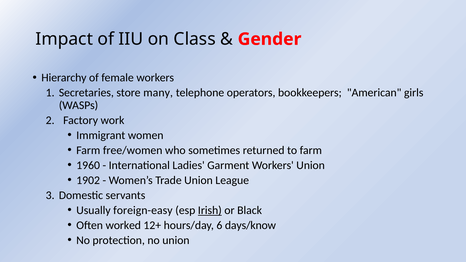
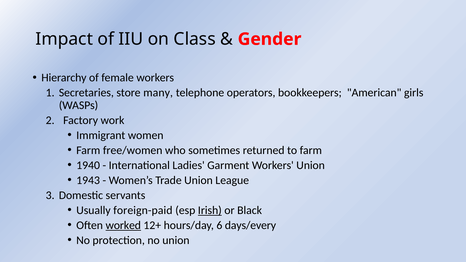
1960: 1960 -> 1940 (88, 165)
1902: 1902 -> 1943 (88, 180)
foreign-easy: foreign-easy -> foreign-paid (143, 210)
worked underline: none -> present (123, 225)
days/know: days/know -> days/every (250, 225)
